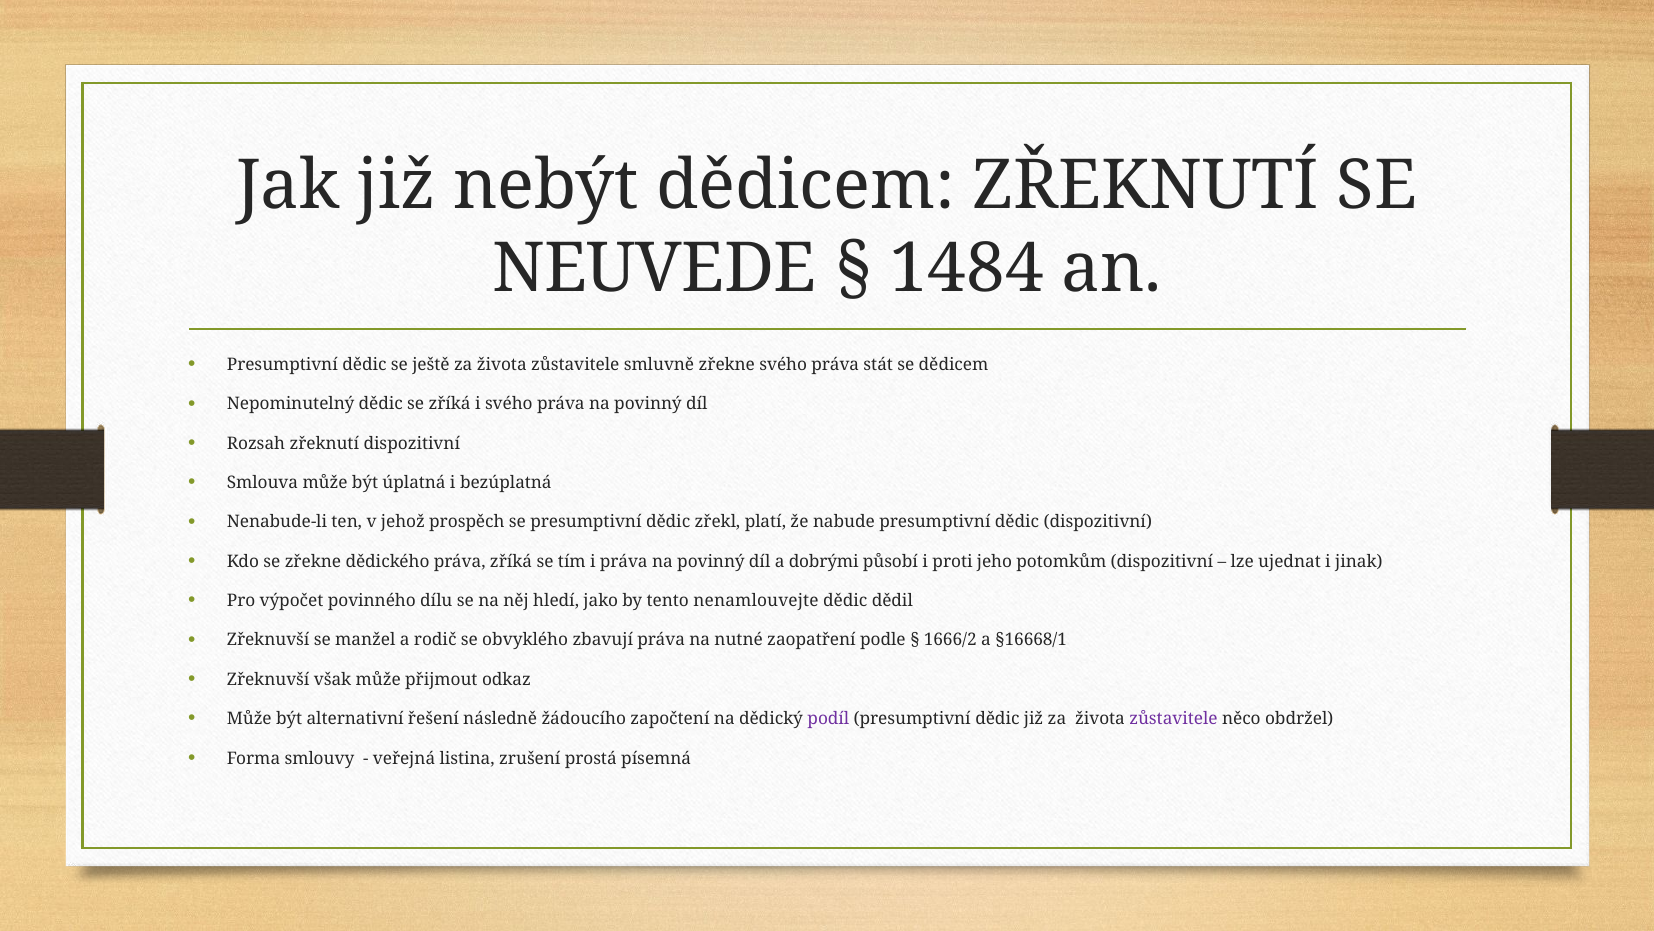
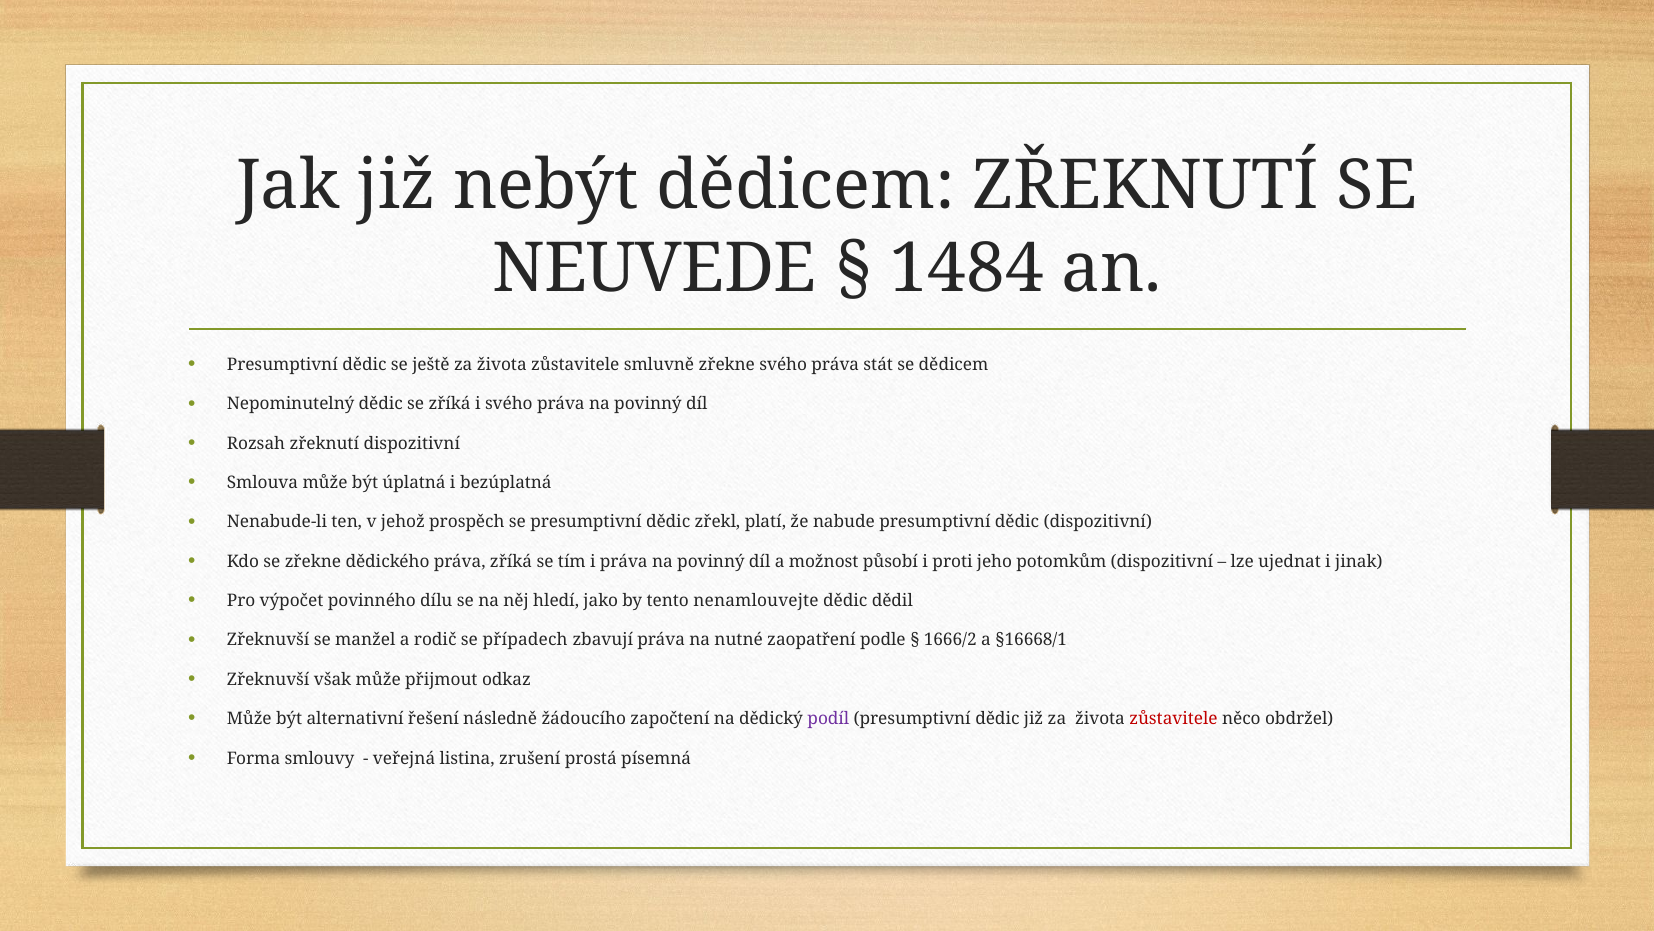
dobrými: dobrými -> možnost (824, 561)
obvyklého: obvyklého -> případech (525, 640)
zůstavitele colour: purple -> red (1173, 718)
